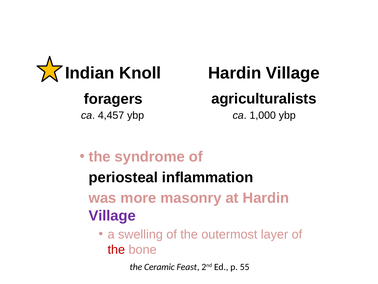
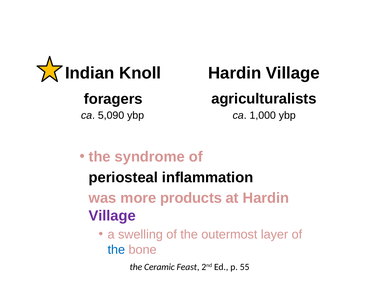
4,457: 4,457 -> 5,090 (111, 115)
masonry: masonry -> products (191, 198)
the colour: red -> blue (116, 249)
